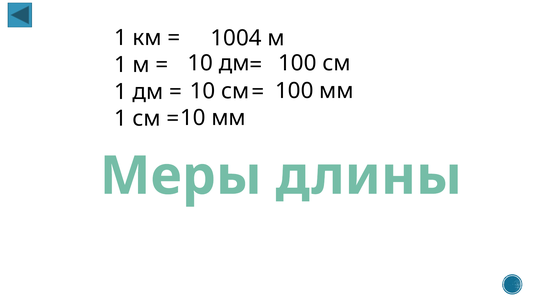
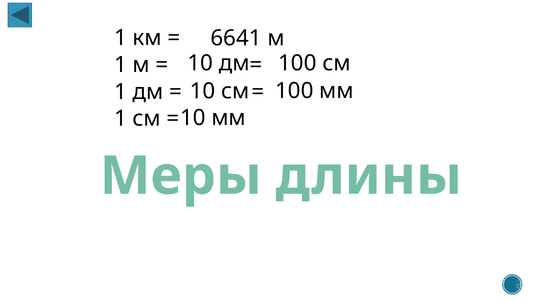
1004: 1004 -> 6641 (236, 38)
